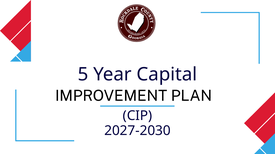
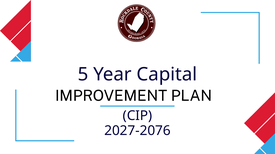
2027-2030: 2027-2030 -> 2027-2076 (137, 131)
